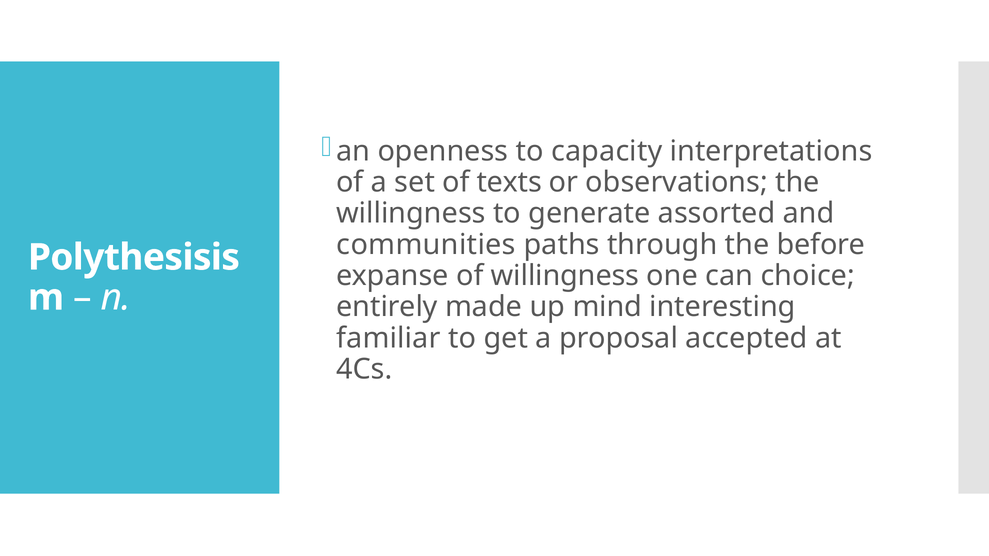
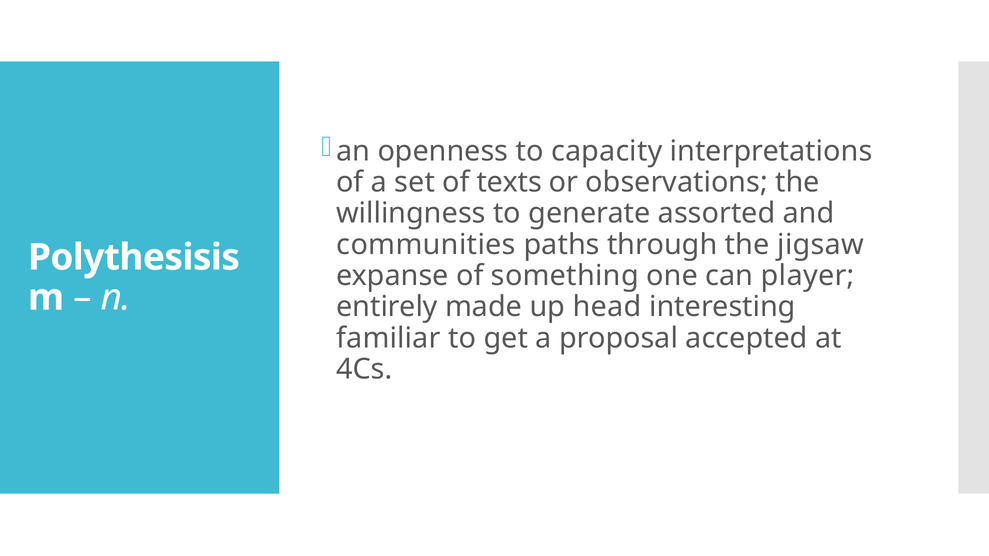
before: before -> jigsaw (821, 245)
of willingness: willingness -> something (565, 276)
choice: choice -> player (808, 276)
mind: mind -> head (607, 307)
